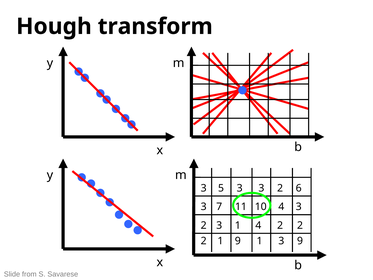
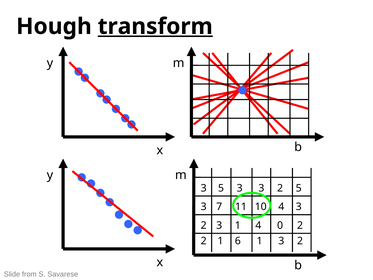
transform underline: none -> present (155, 26)
2 6: 6 -> 5 (299, 188)
4 2: 2 -> 0 (280, 225)
1 9: 9 -> 6 (238, 241)
1 3 9: 9 -> 2 (300, 241)
